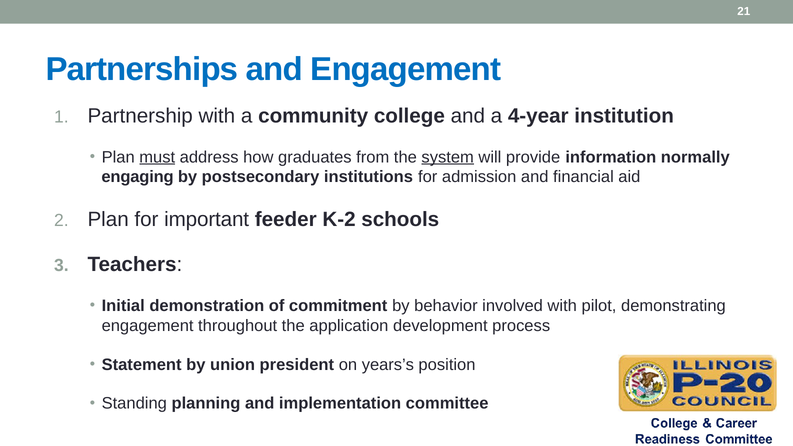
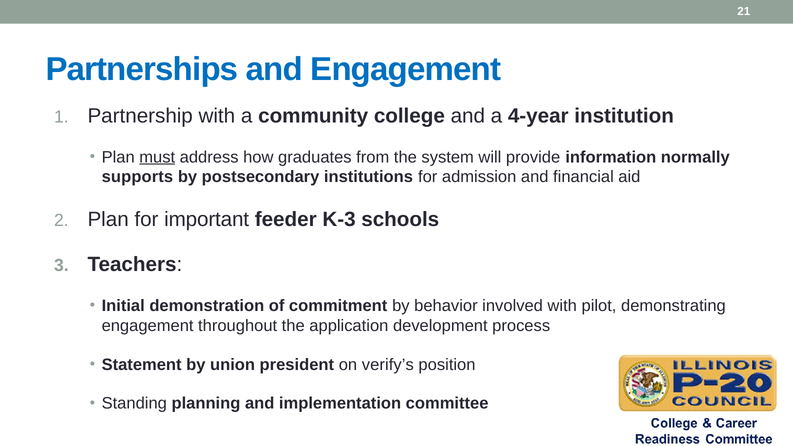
system underline: present -> none (448, 157)
engaging: engaging -> supports (137, 177)
K-2: K-2 -> K-3 (339, 220)
years’s: years’s -> verify’s (388, 365)
